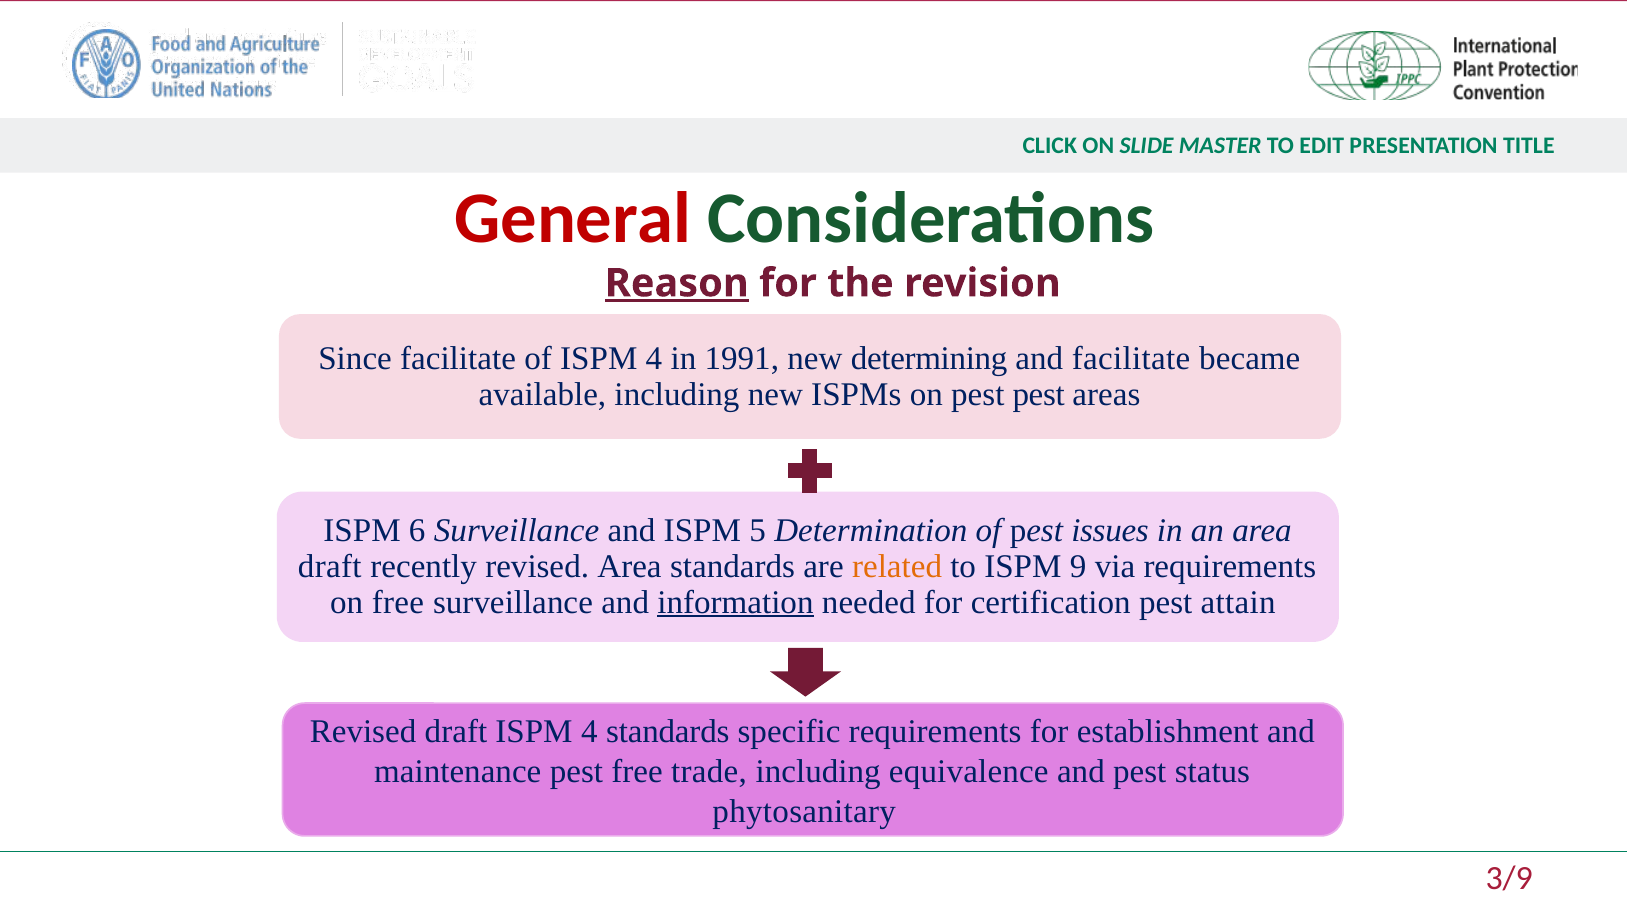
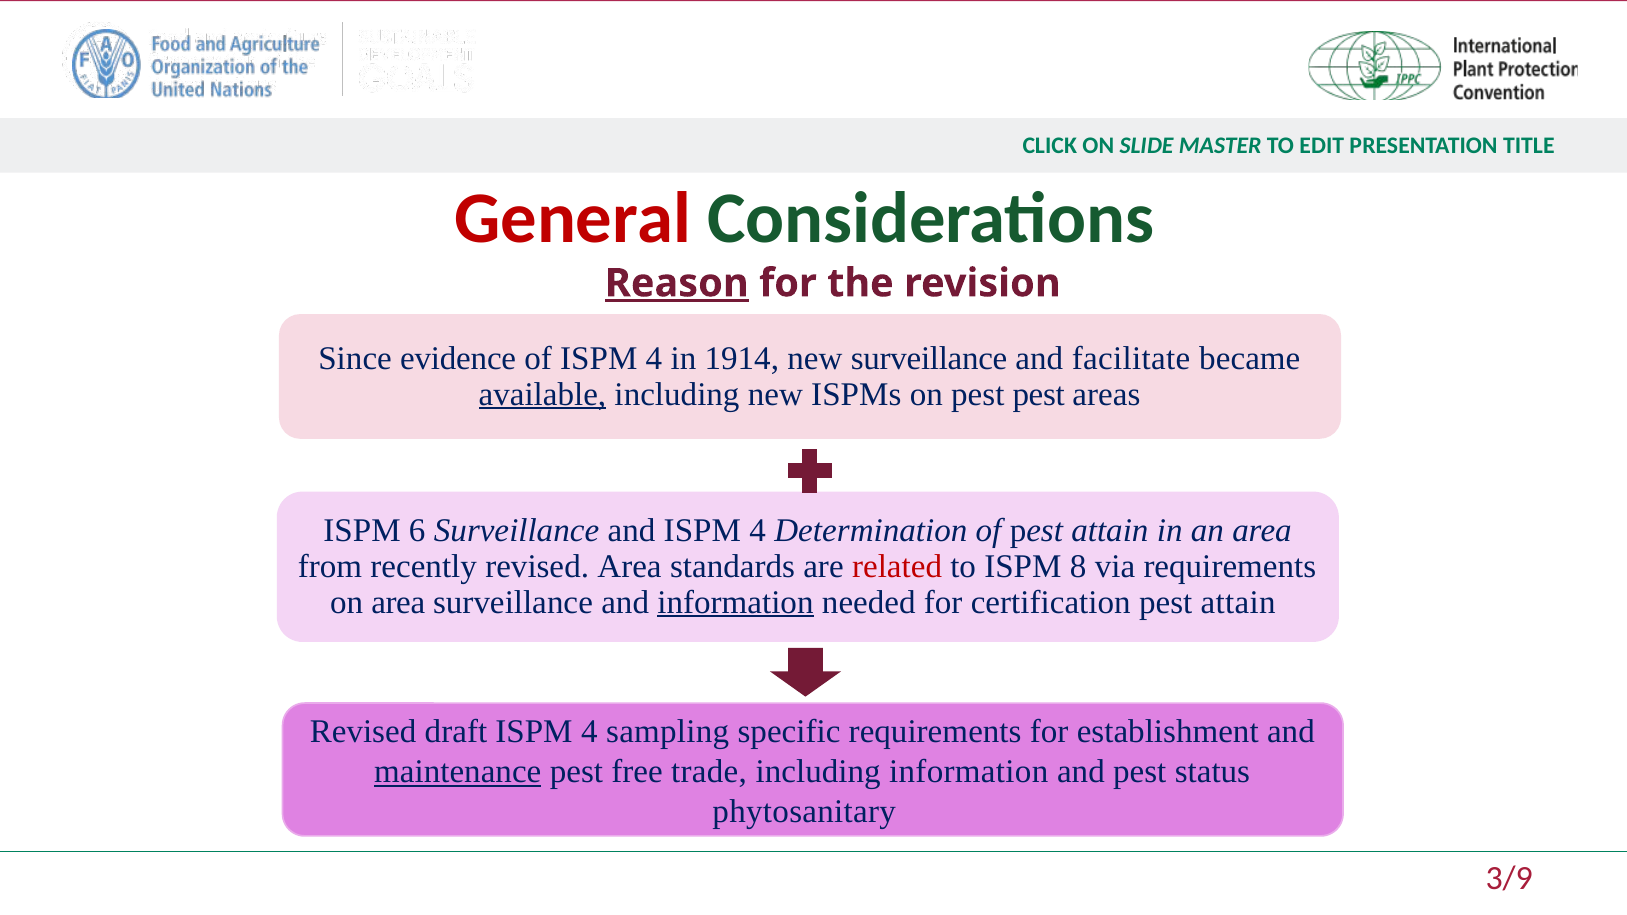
Since facilitate: facilitate -> evidence (458, 358)
1991: 1991 -> 1914 (742, 358)
new determining: determining -> surveillance (929, 358)
available underline: none -> present (542, 394)
and ISPM 5: 5 -> 4 (758, 531)
of pest issues: issues -> attain (1110, 531)
draft: draft -> from (330, 567)
related colour: orange -> red (897, 567)
9: 9 -> 8 (1078, 567)
on free: free -> area (398, 602)
4 standards: standards -> sampling (668, 732)
maintenance underline: none -> present (458, 772)
including equivalence: equivalence -> information (969, 772)
